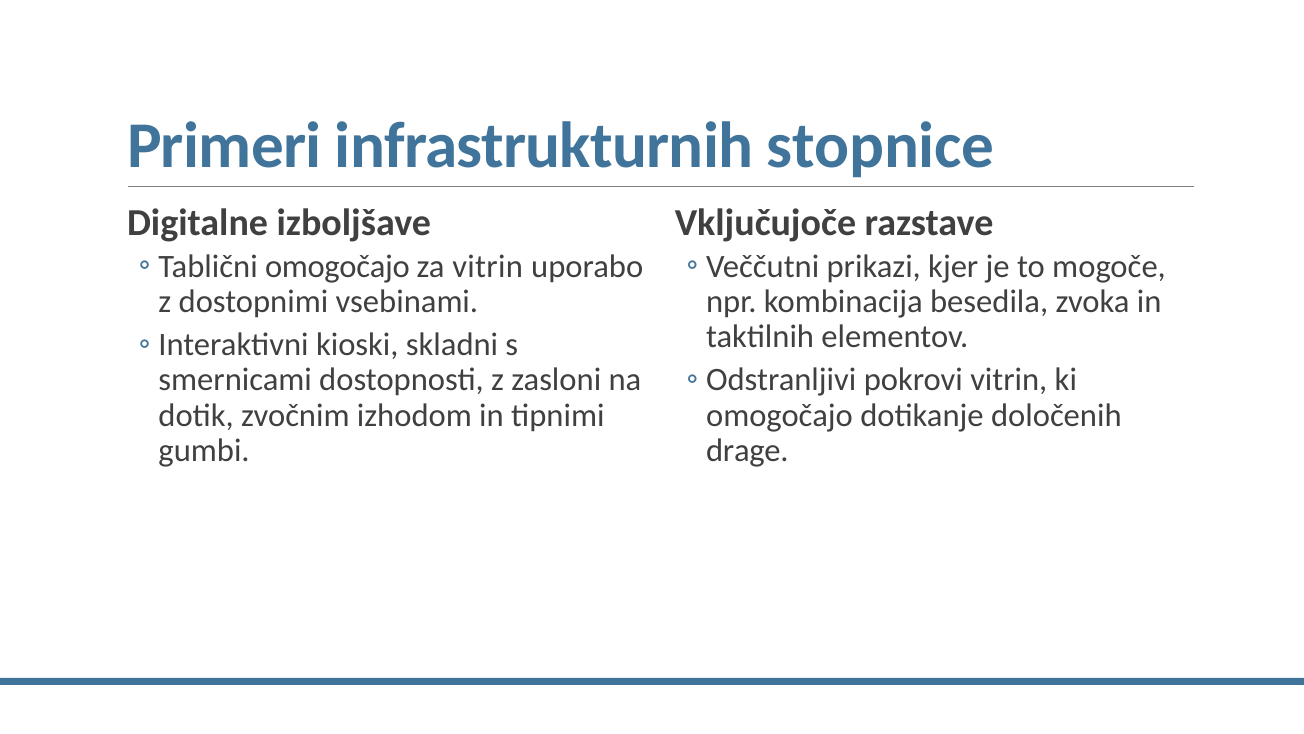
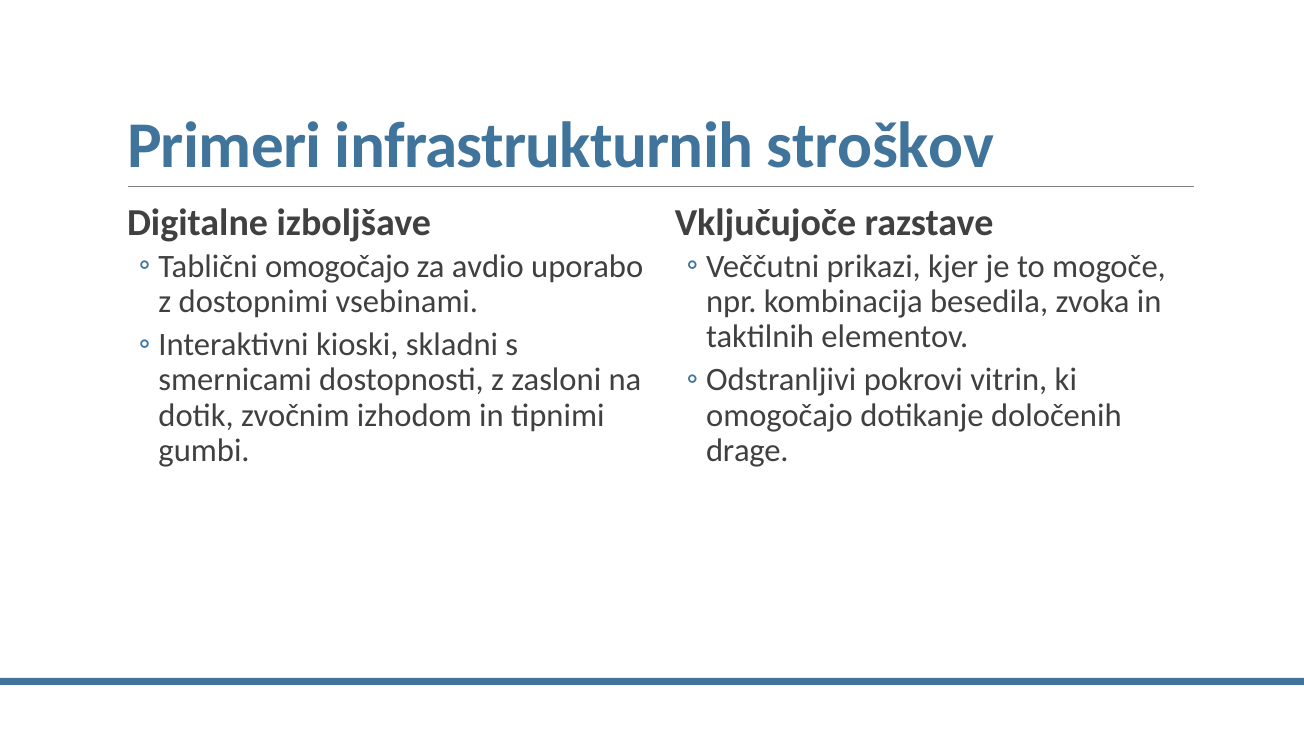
stopnice: stopnice -> stroškov (880, 146)
za vitrin: vitrin -> avdio (488, 266)
